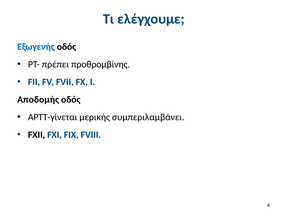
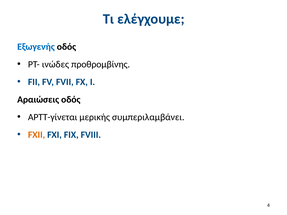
πρέπει: πρέπει -> ινώδες (55, 64)
Αποδομής: Αποδομής -> Αραιώσεις (38, 100)
FXII colour: black -> orange (37, 135)
